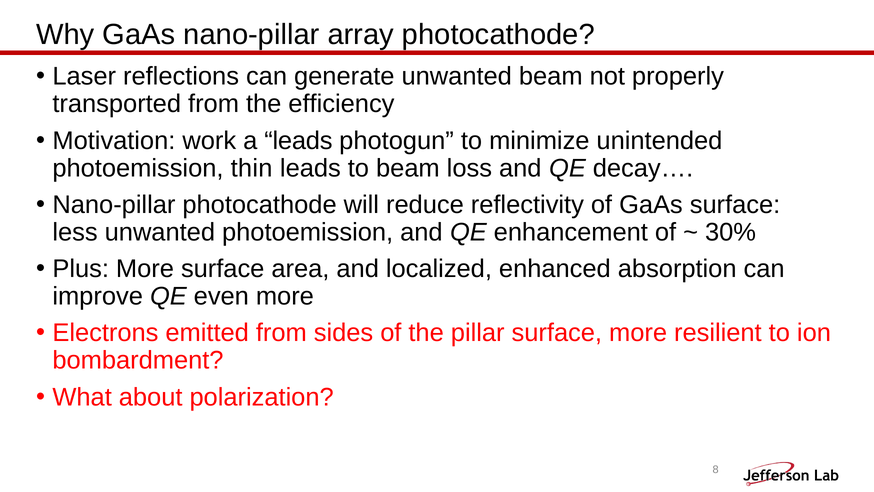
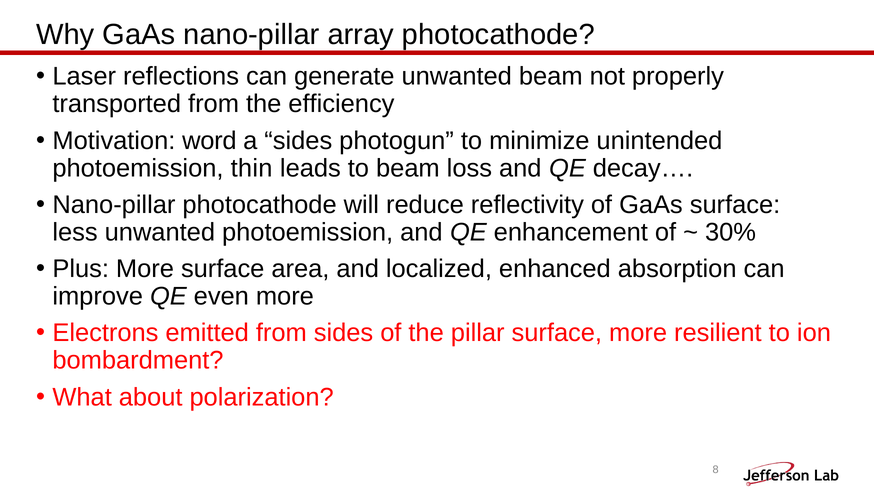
work: work -> word (209, 141)
a leads: leads -> sides (298, 141)
